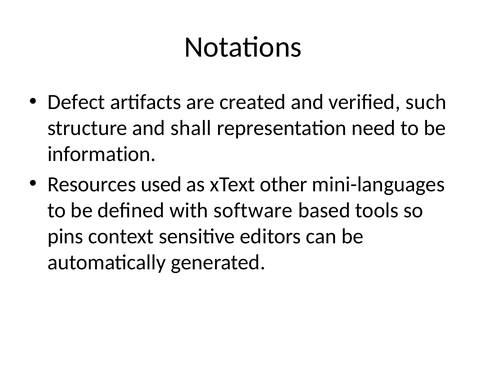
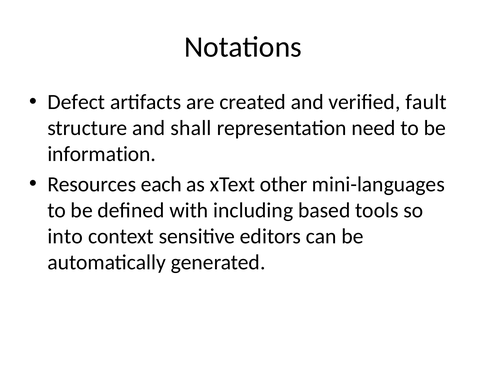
such: such -> fault (426, 102)
used: used -> each (161, 184)
software: software -> including (253, 210)
pins: pins -> into (65, 236)
